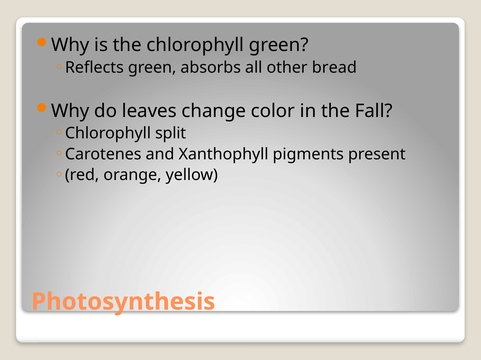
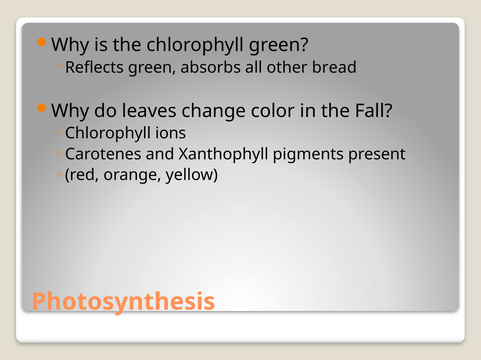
split: split -> ions (171, 134)
